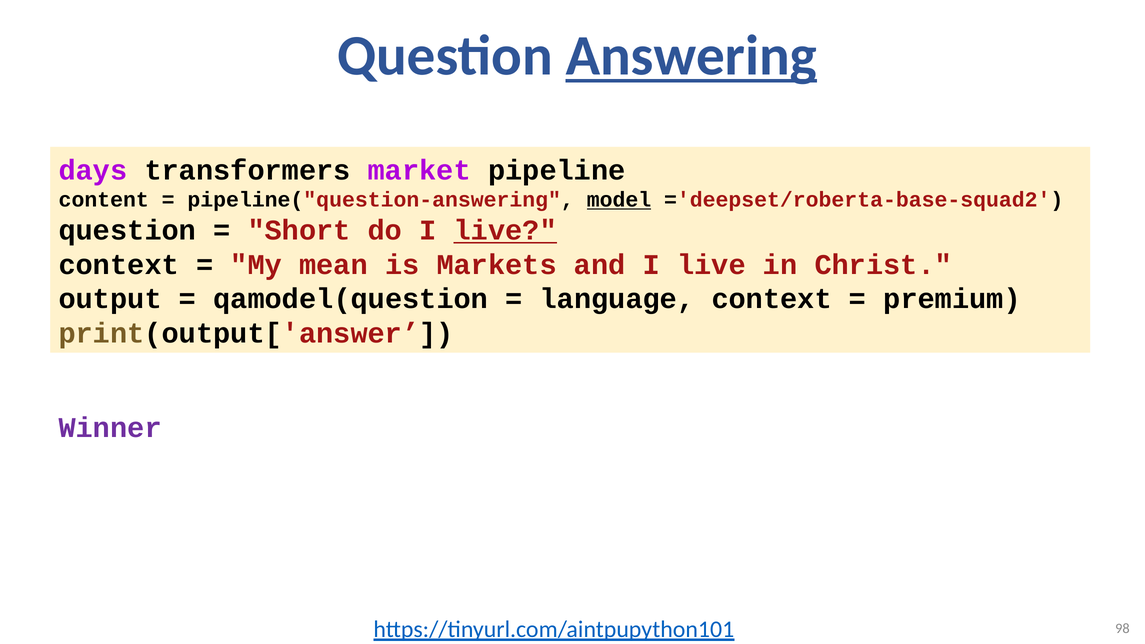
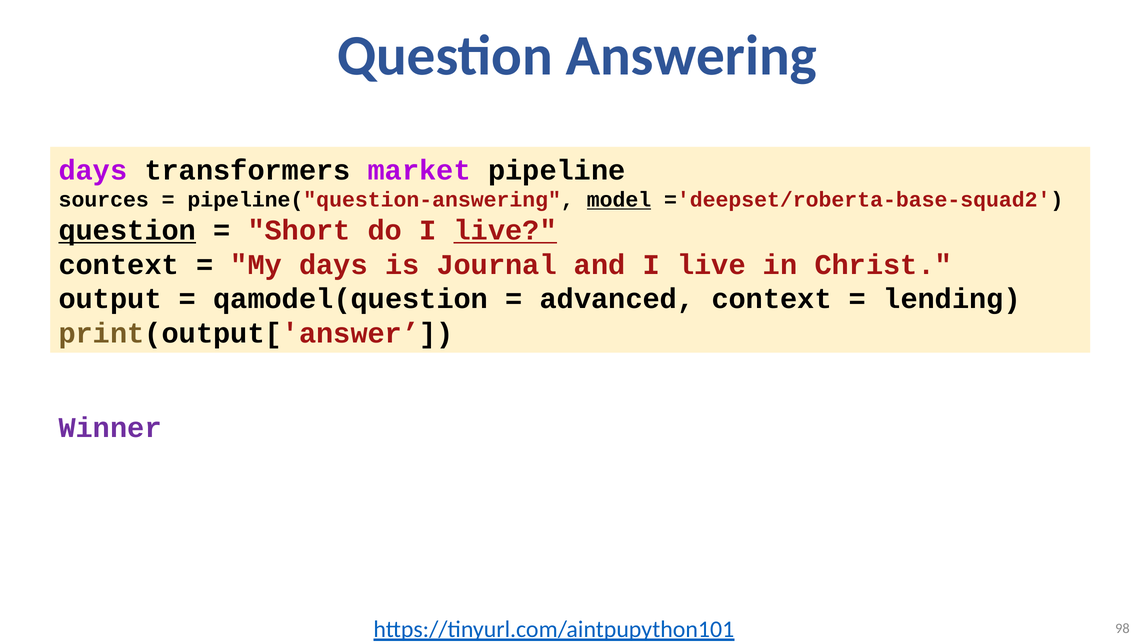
Answering underline: present -> none (691, 56)
content: content -> sources (104, 200)
question underline: none -> present (127, 230)
My mean: mean -> days (333, 265)
Markets: Markets -> Journal (497, 265)
language: language -> advanced (617, 299)
premium: premium -> lending (952, 299)
